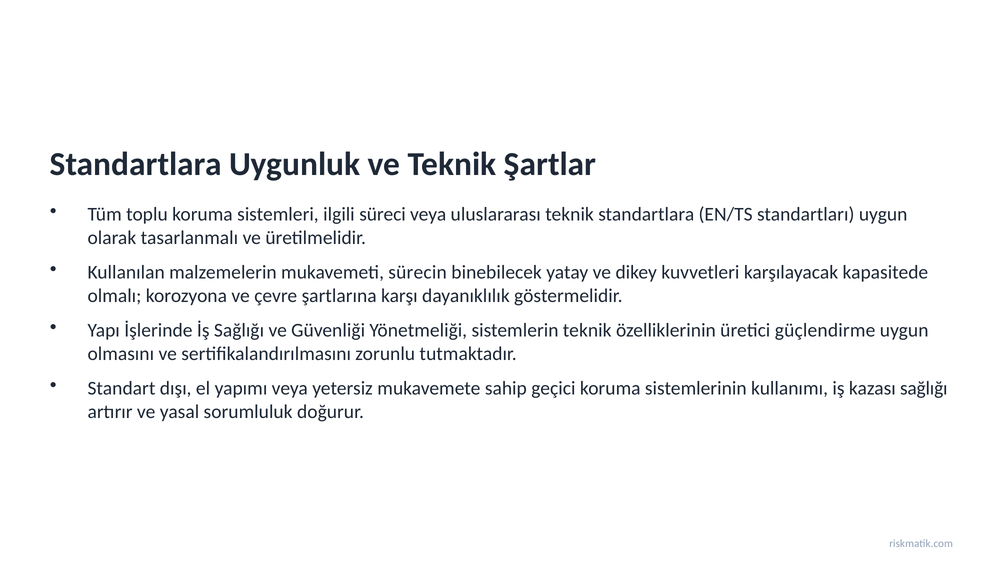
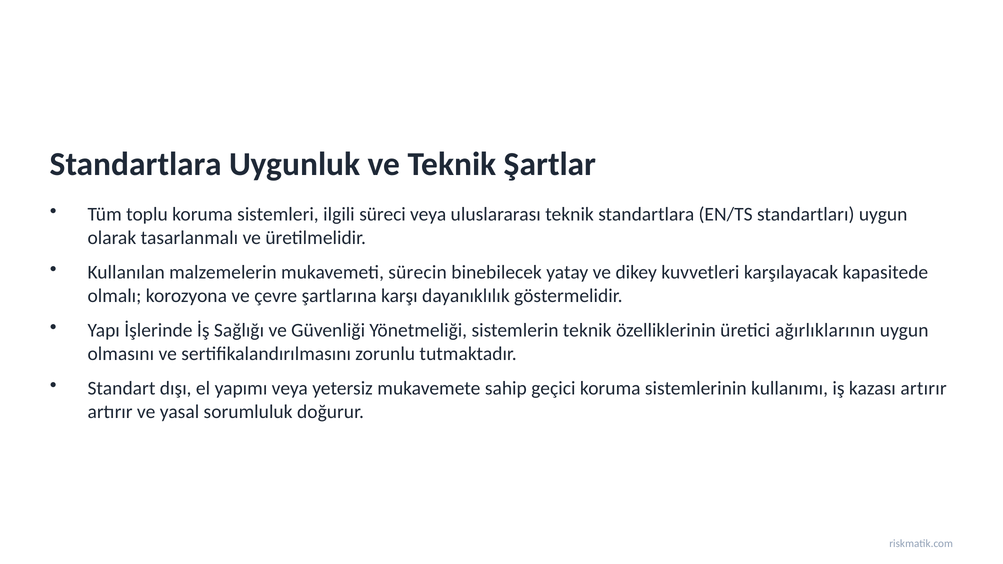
güçlendirme: güçlendirme -> ağırlıklarının (825, 331)
kazası sağlığı: sağlığı -> artırır (924, 389)
